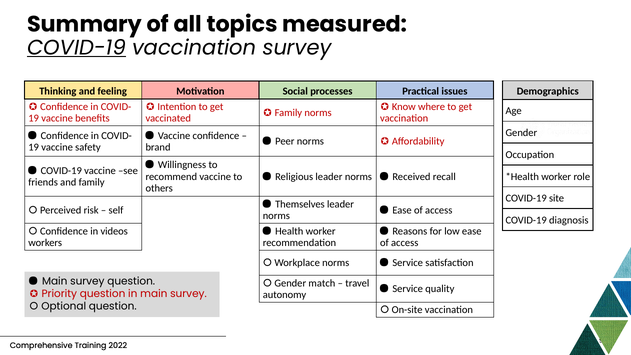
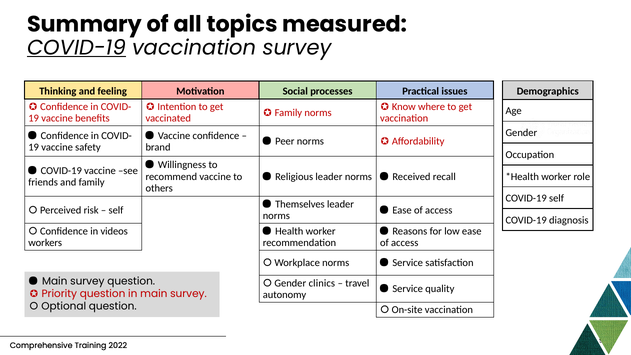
COVID-19 site: site -> self (557, 198)
match: match -> clinics (322, 283)
